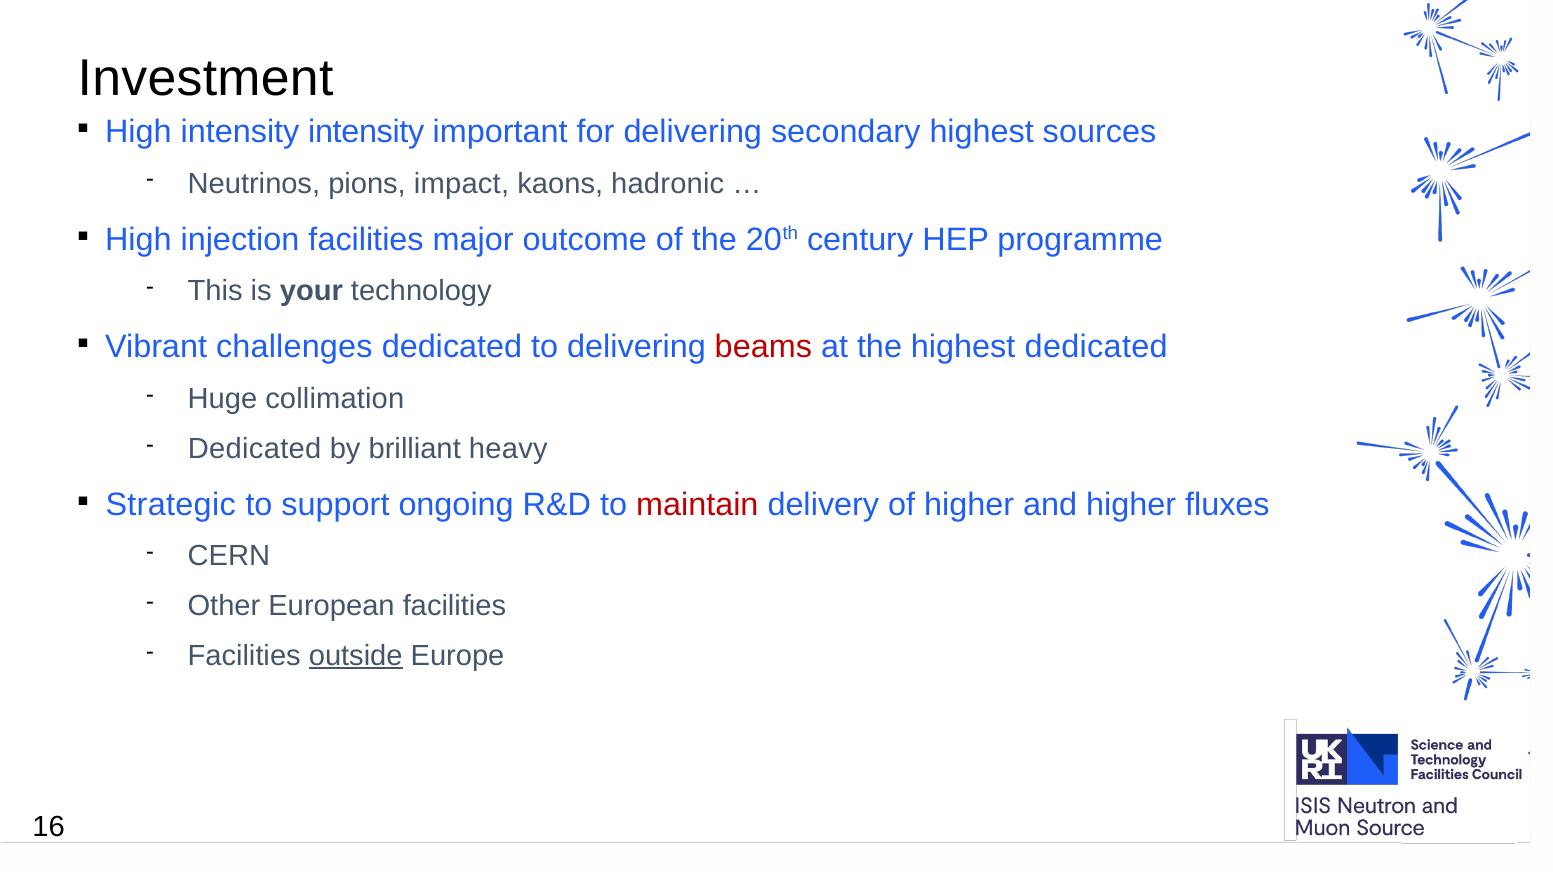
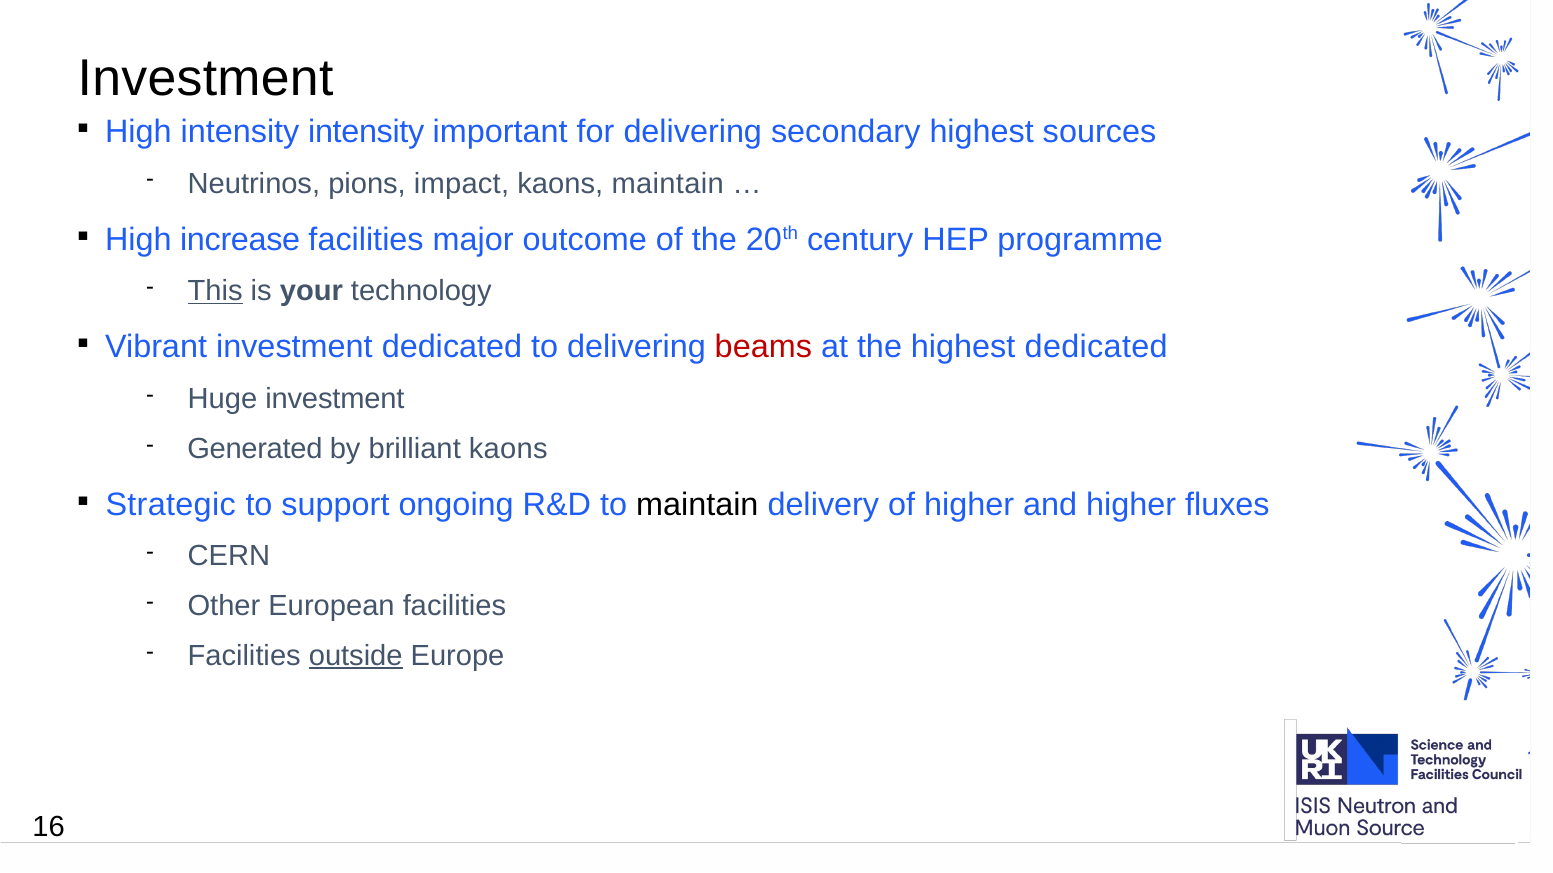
kaons hadronic: hadronic -> maintain (668, 184)
injection: injection -> increase (240, 240)
This underline: none -> present (215, 291)
Vibrant challenges: challenges -> investment (294, 347)
Huge collimation: collimation -> investment (335, 399)
Dedicated: Dedicated -> Generated (255, 449)
brilliant heavy: heavy -> kaons (508, 449)
maintain colour: red -> black (697, 505)
